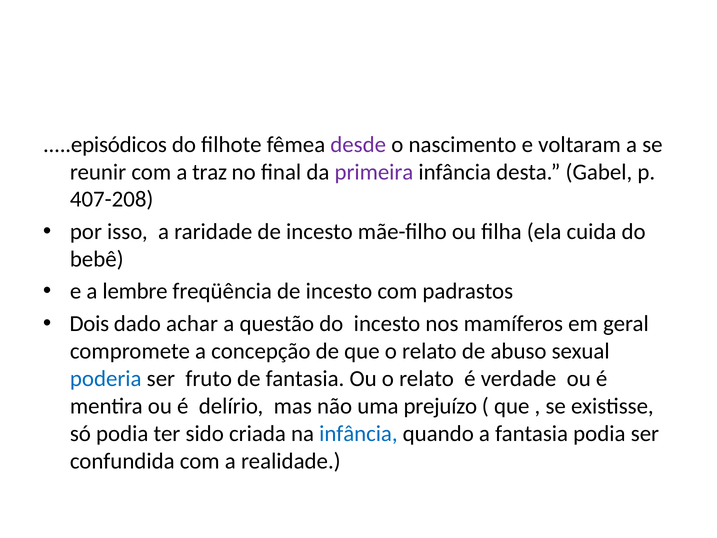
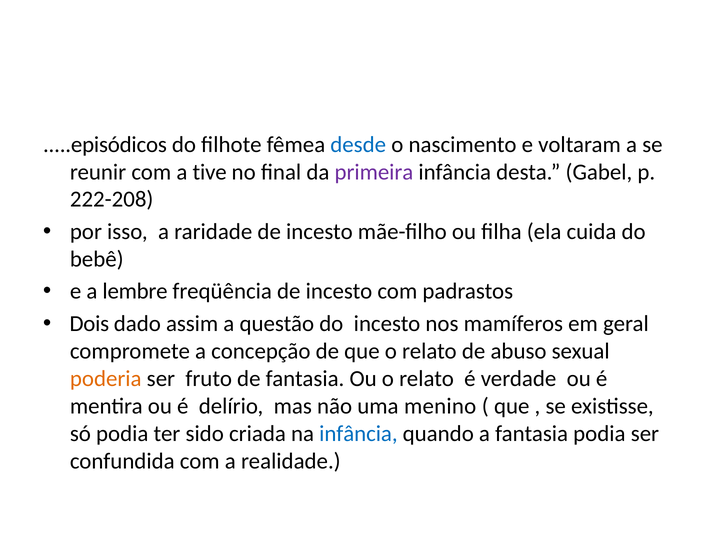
desde colour: purple -> blue (358, 144)
traz: traz -> tive (210, 172)
407-208: 407-208 -> 222-208 (112, 199)
achar: achar -> assim (192, 324)
poderia colour: blue -> orange (106, 378)
prejuízo: prejuízo -> menino (440, 406)
